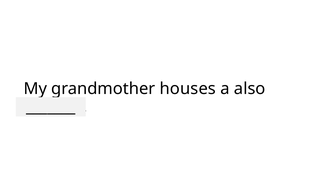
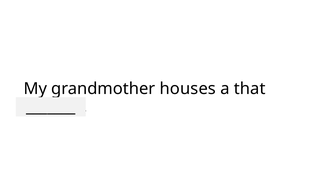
also: also -> that (250, 89)
